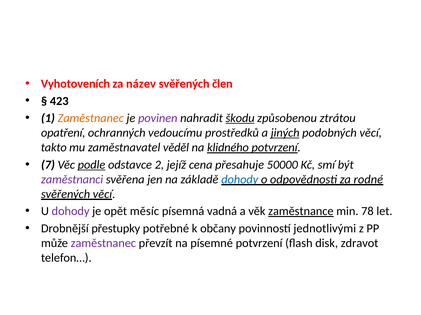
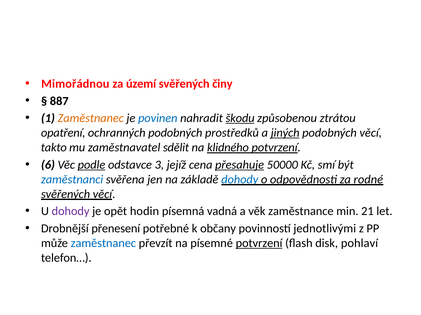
Vyhotoveních: Vyhotoveních -> Mimořádnou (75, 84)
název: název -> území (141, 84)
člen: člen -> činy (222, 84)
423: 423 -> 887 (59, 101)
povinen colour: purple -> blue (158, 118)
ochranných vedoucímu: vedoucímu -> podobných (175, 133)
věděl: věděl -> sdělit (176, 148)
7: 7 -> 6 (48, 165)
2: 2 -> 3 (159, 165)
přesahuje underline: none -> present (240, 165)
zaměstnanci colour: purple -> blue (72, 180)
měsíc: měsíc -> hodin (144, 212)
zaměstnance underline: present -> none (301, 212)
78: 78 -> 21 (367, 212)
přestupky: přestupky -> přenesení (116, 229)
zaměstnanec colour: purple -> blue (103, 244)
potvrzení underline: none -> present (259, 244)
zdravot: zdravot -> pohlaví (360, 244)
